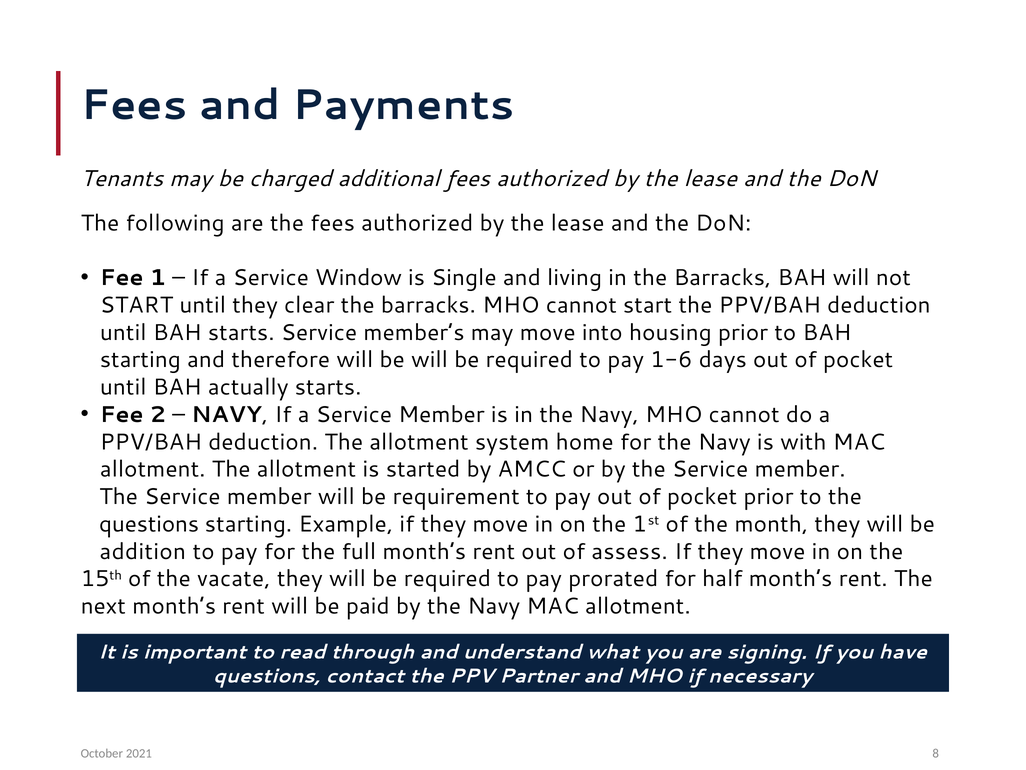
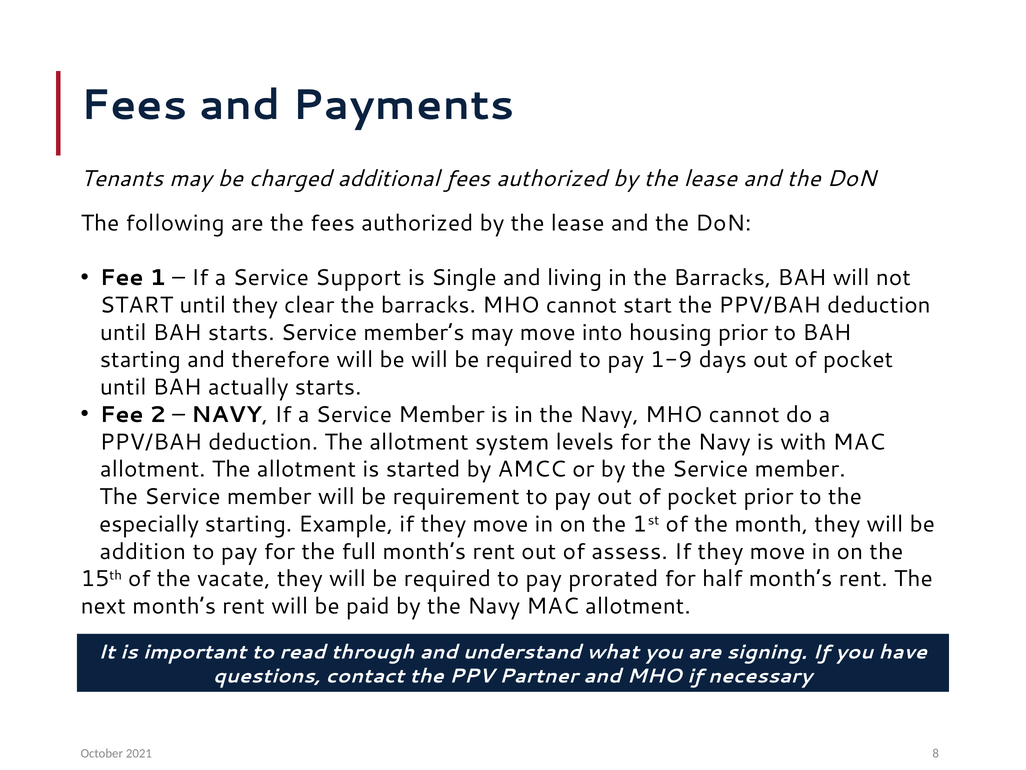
Window: Window -> Support (358, 278)
1-6: 1-6 -> 1-9 (671, 360)
home: home -> levels (585, 442)
questions: questions -> especially (149, 524)
